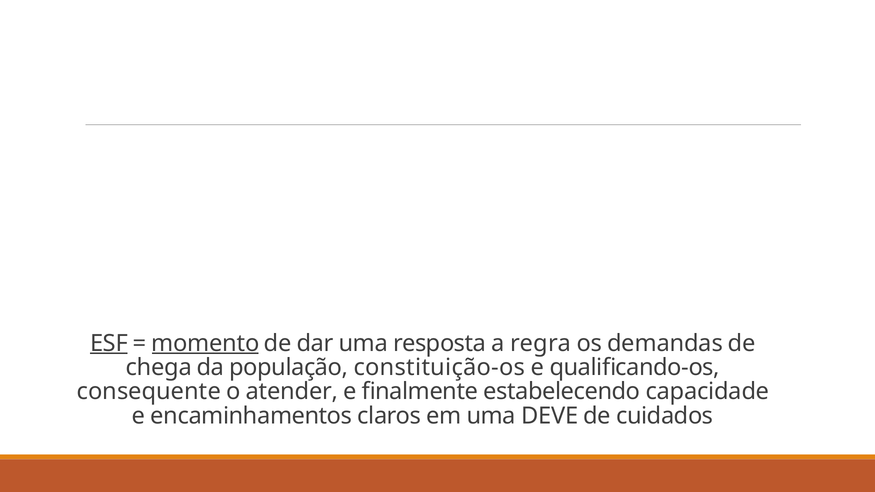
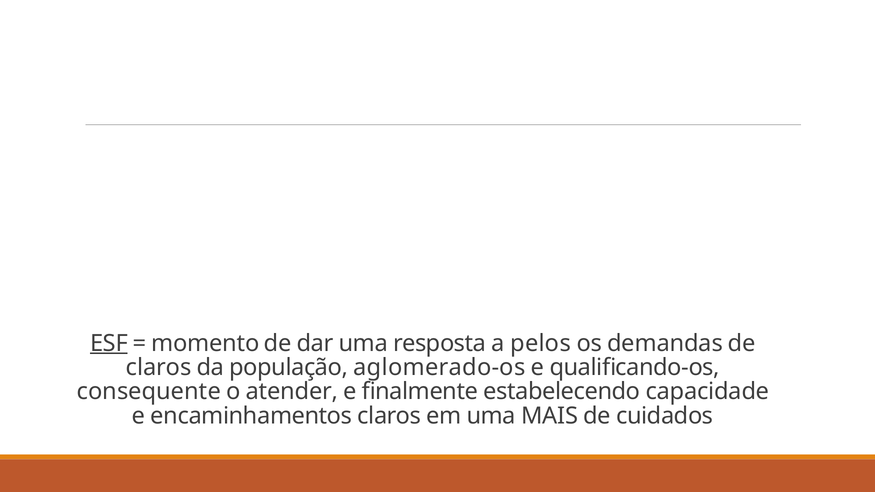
momento underline: present -> none (205, 343)
regra: regra -> pelos (541, 343)
chega: chega -> claros (159, 368)
constituição-os: constituição-os -> aglomerado-os (439, 368)
DEVE: DEVE -> MAIS (550, 416)
